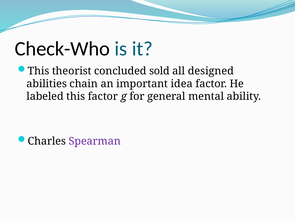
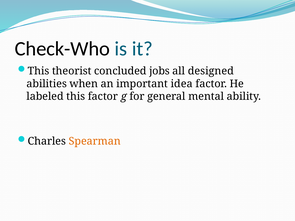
sold: sold -> jobs (159, 71)
chain: chain -> when (84, 84)
Spearman colour: purple -> orange (95, 141)
